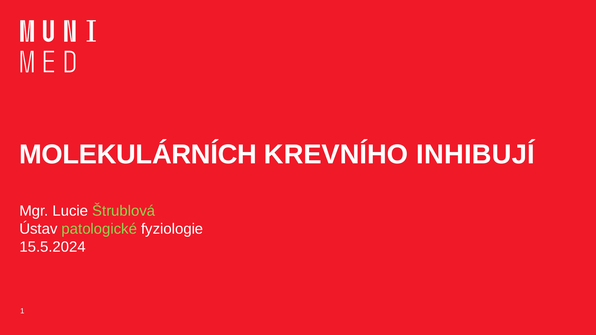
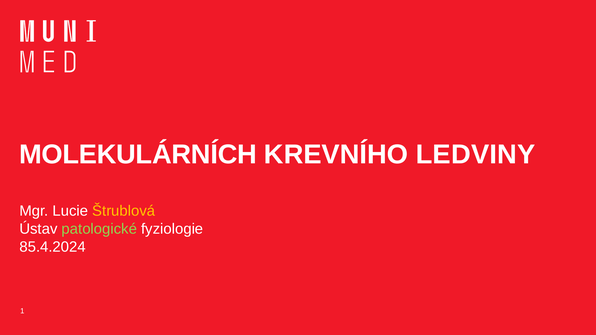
INHIBUJÍ: INHIBUJÍ -> LEDVINY (476, 155)
Štrublová colour: light green -> yellow (124, 211)
15.5.2024: 15.5.2024 -> 85.4.2024 (53, 247)
